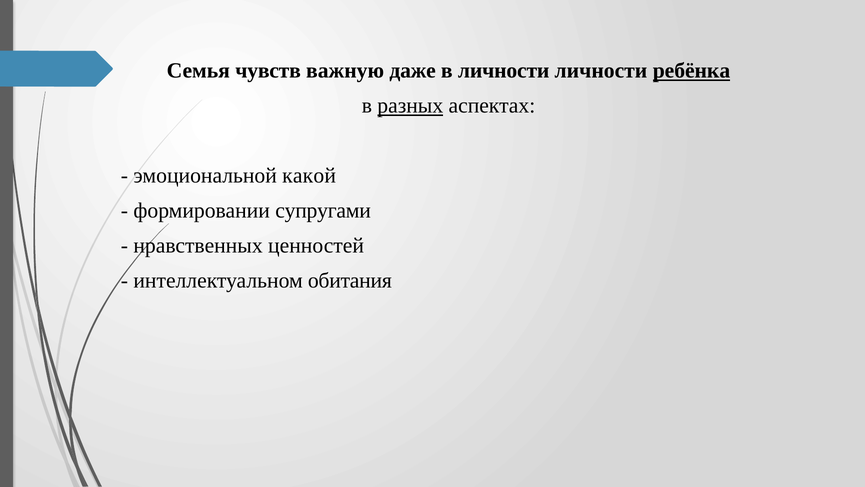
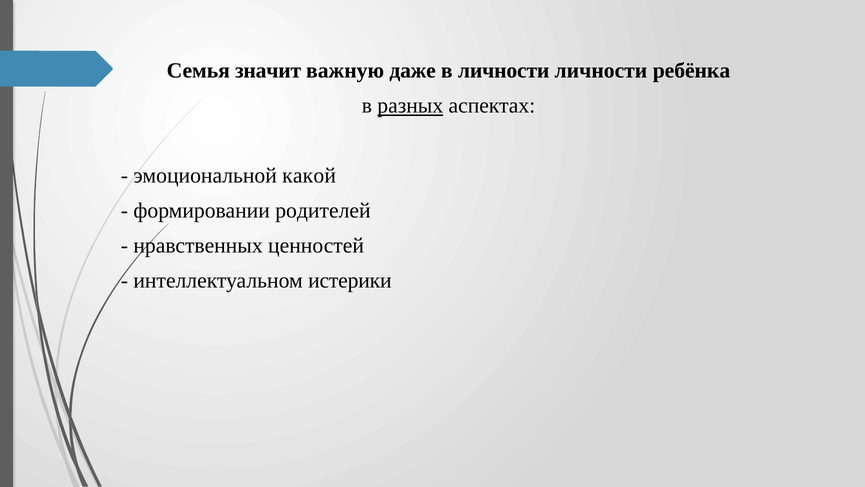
чувств: чувств -> значит (268, 71)
ребёнка underline: present -> none (691, 71)
супругами: супругами -> родителей (323, 211)
обитания: обитания -> истерики (350, 281)
